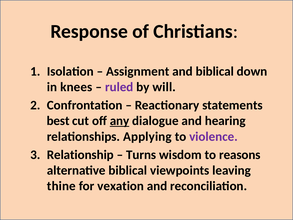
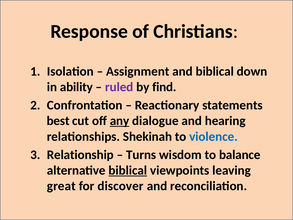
knees: knees -> ability (76, 87)
will: will -> find (164, 87)
Applying: Applying -> Shekinah (147, 136)
violence colour: purple -> blue (214, 136)
reasons: reasons -> balance (240, 155)
biblical underline: none -> present (128, 170)
thine: thine -> great (61, 186)
vexation: vexation -> discover (121, 186)
